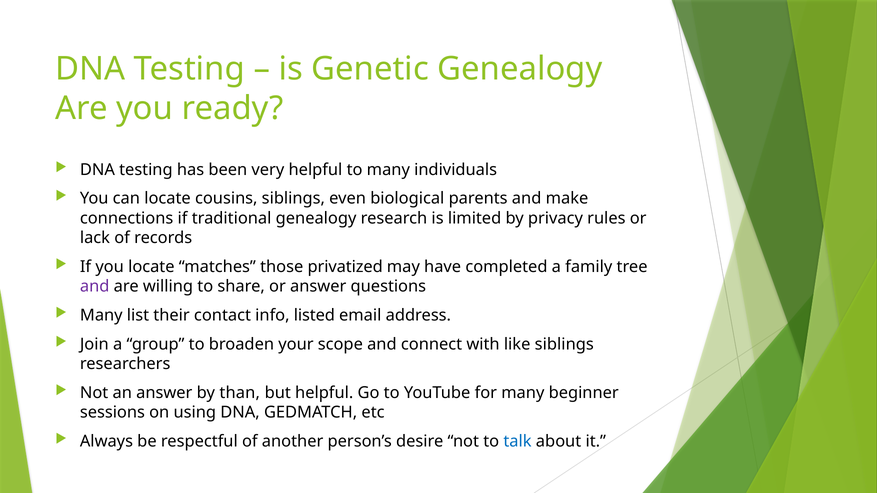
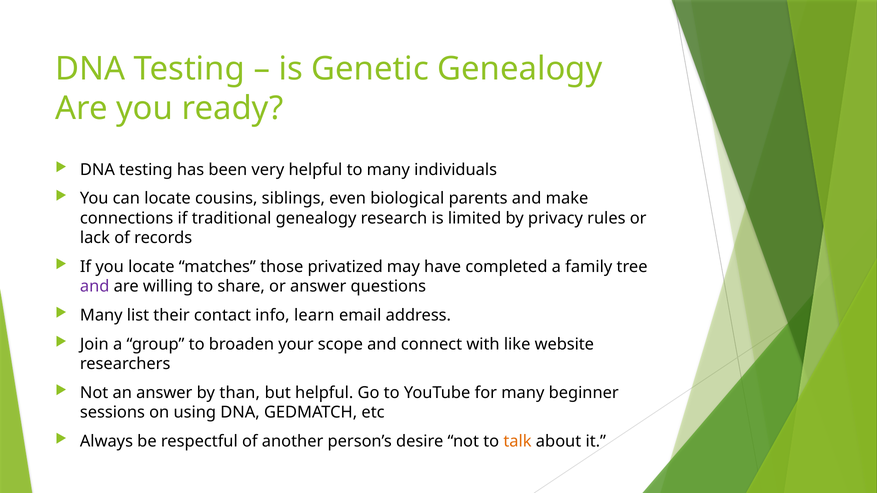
listed: listed -> learn (314, 316)
like siblings: siblings -> website (564, 344)
talk colour: blue -> orange (518, 442)
